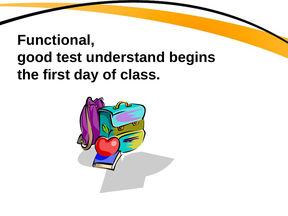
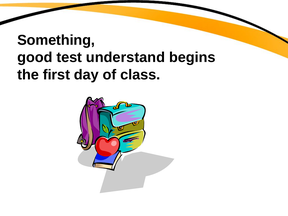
Functional: Functional -> Something (56, 40)
